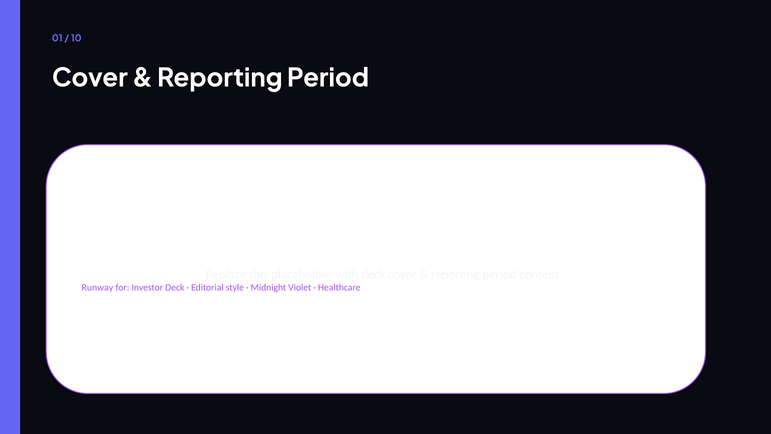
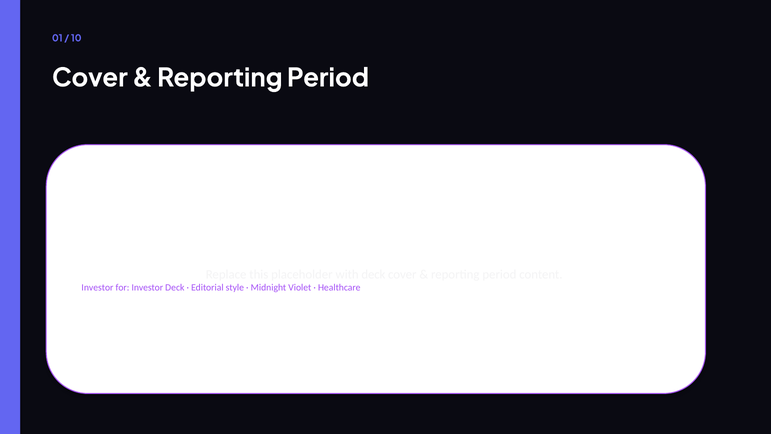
Runway: Runway -> Investor (97, 287)
